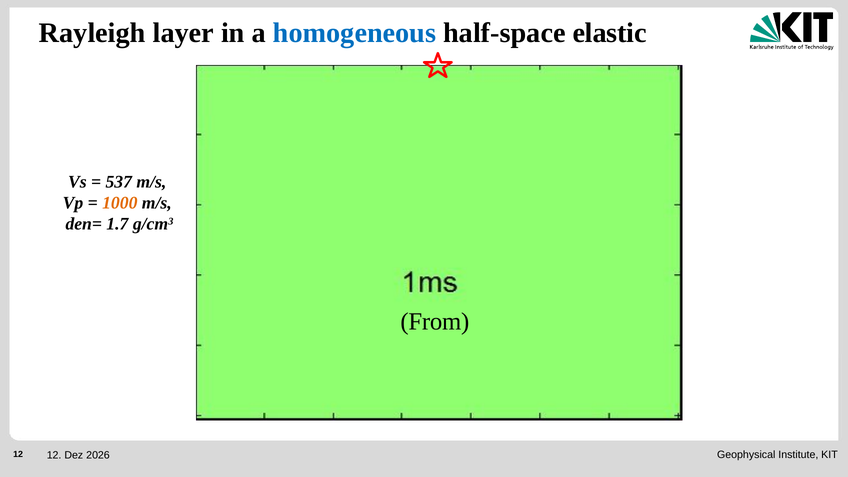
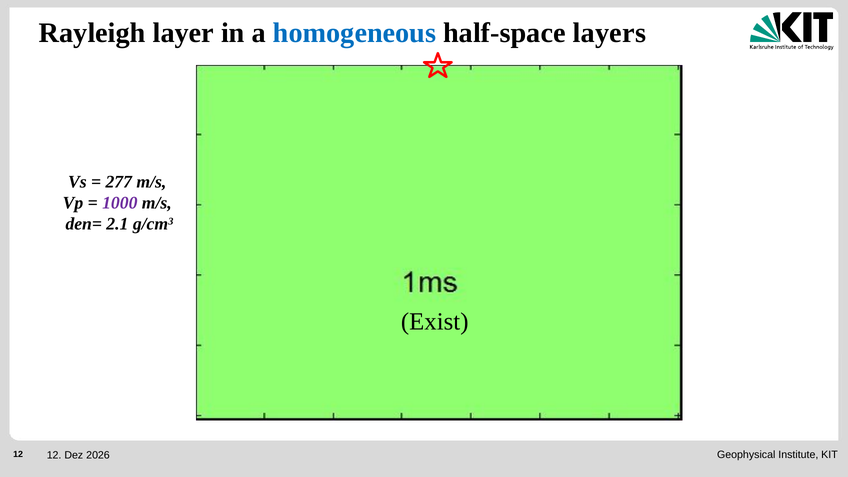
elastic: elastic -> layers (609, 33)
537: 537 -> 277 (119, 182)
1000 colour: orange -> purple (120, 203)
1.7: 1.7 -> 2.1 (117, 224)
From: From -> Exist (435, 322)
